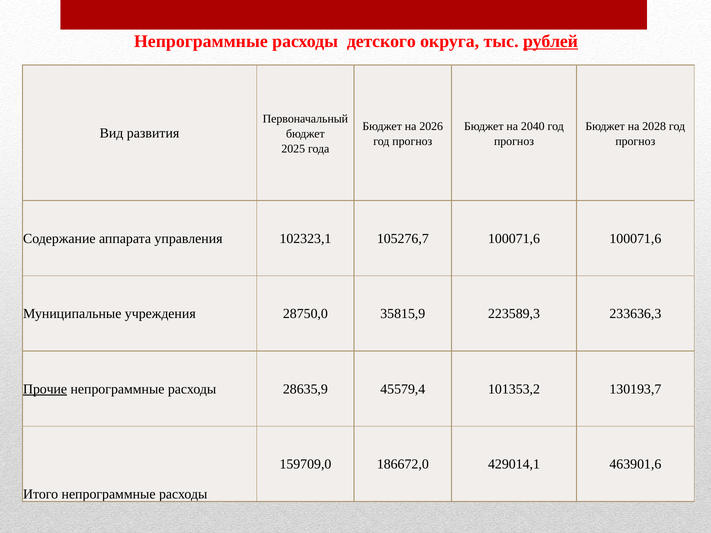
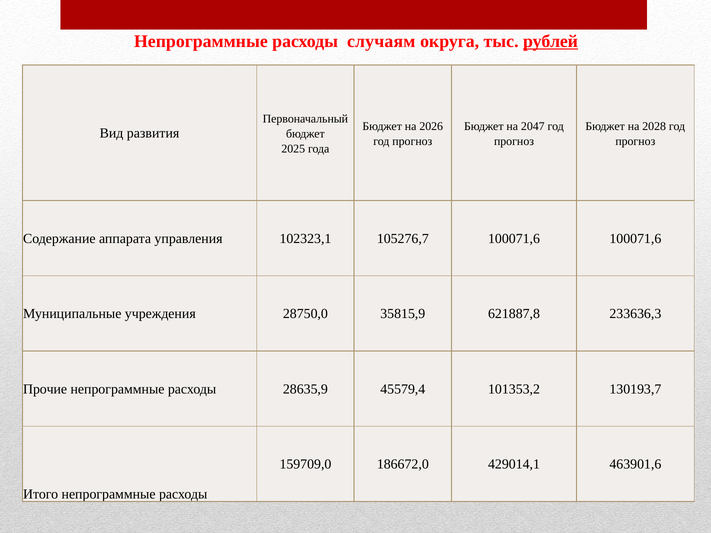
детского: детского -> случаям (381, 41)
2040: 2040 -> 2047 (533, 126)
223589,3: 223589,3 -> 621887,8 (514, 314)
Прочие underline: present -> none (45, 389)
